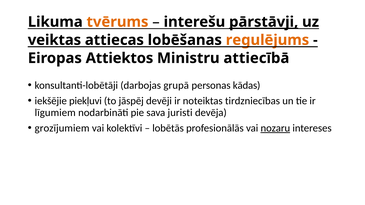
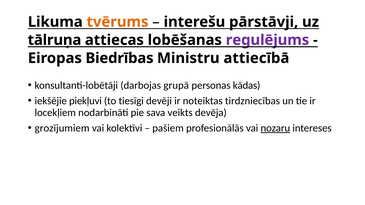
pārstāvji underline: present -> none (264, 22)
veiktas: veiktas -> tālruņa (54, 40)
regulējums colour: orange -> purple (267, 40)
Attiektos: Attiektos -> Biedrības (119, 58)
jāspēj: jāspēj -> tiesīgi (131, 101)
līgumiem: līgumiem -> locekļiem (55, 113)
juristi: juristi -> veikts (180, 113)
lobētās: lobētās -> pašiem (168, 128)
